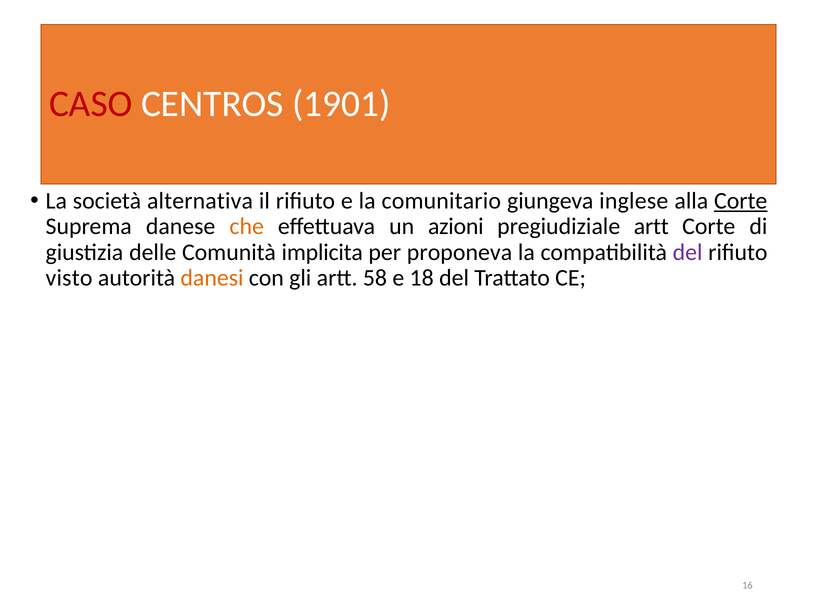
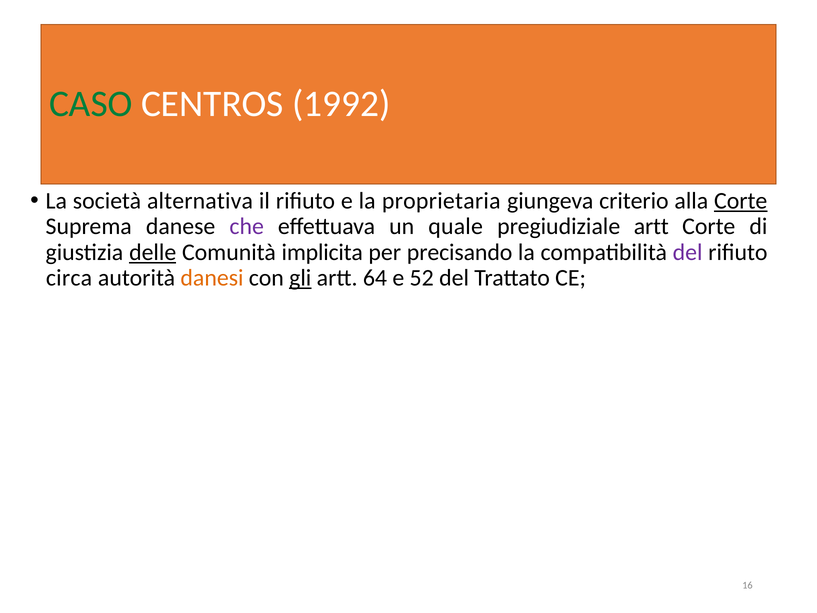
CASO colour: red -> green (91, 104)
1901: 1901 -> 1992 (341, 104)
comunitario: comunitario -> proprietaria (441, 201)
inglese: inglese -> criterio (634, 201)
che colour: orange -> purple (247, 227)
azioni: azioni -> quale (456, 227)
delle underline: none -> present (153, 252)
proponeva: proponeva -> precisando (460, 252)
visto: visto -> circa (69, 278)
gli underline: none -> present (300, 278)
58: 58 -> 64 (375, 278)
18: 18 -> 52 (422, 278)
